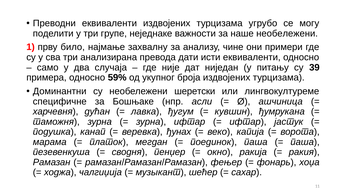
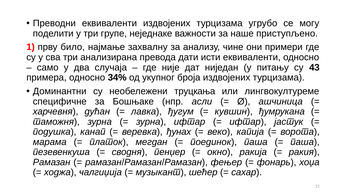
наше необележени: необележени -> приступљено (287, 33)
39: 39 -> 43 (314, 67)
59%: 59% -> 34% (117, 77)
шеретски: шеретски -> труцкања (195, 91)
